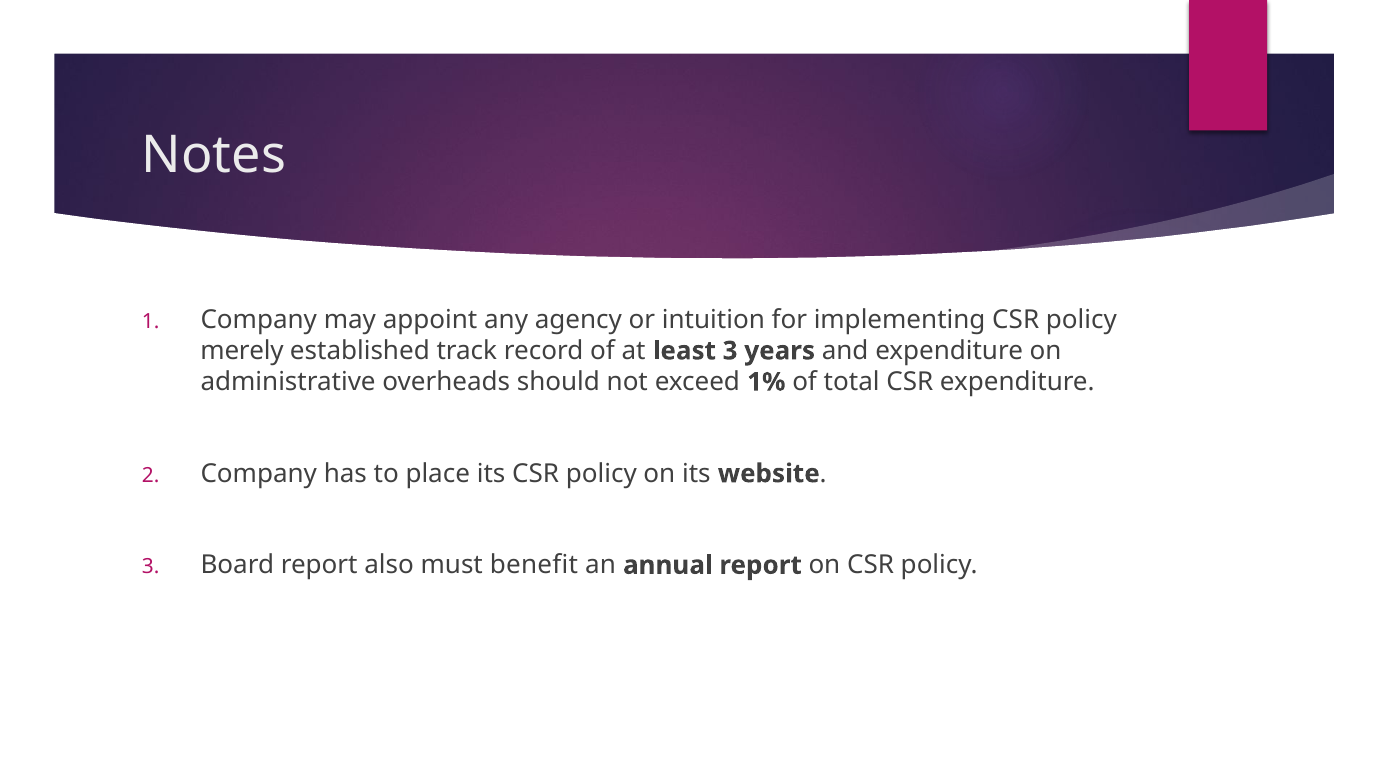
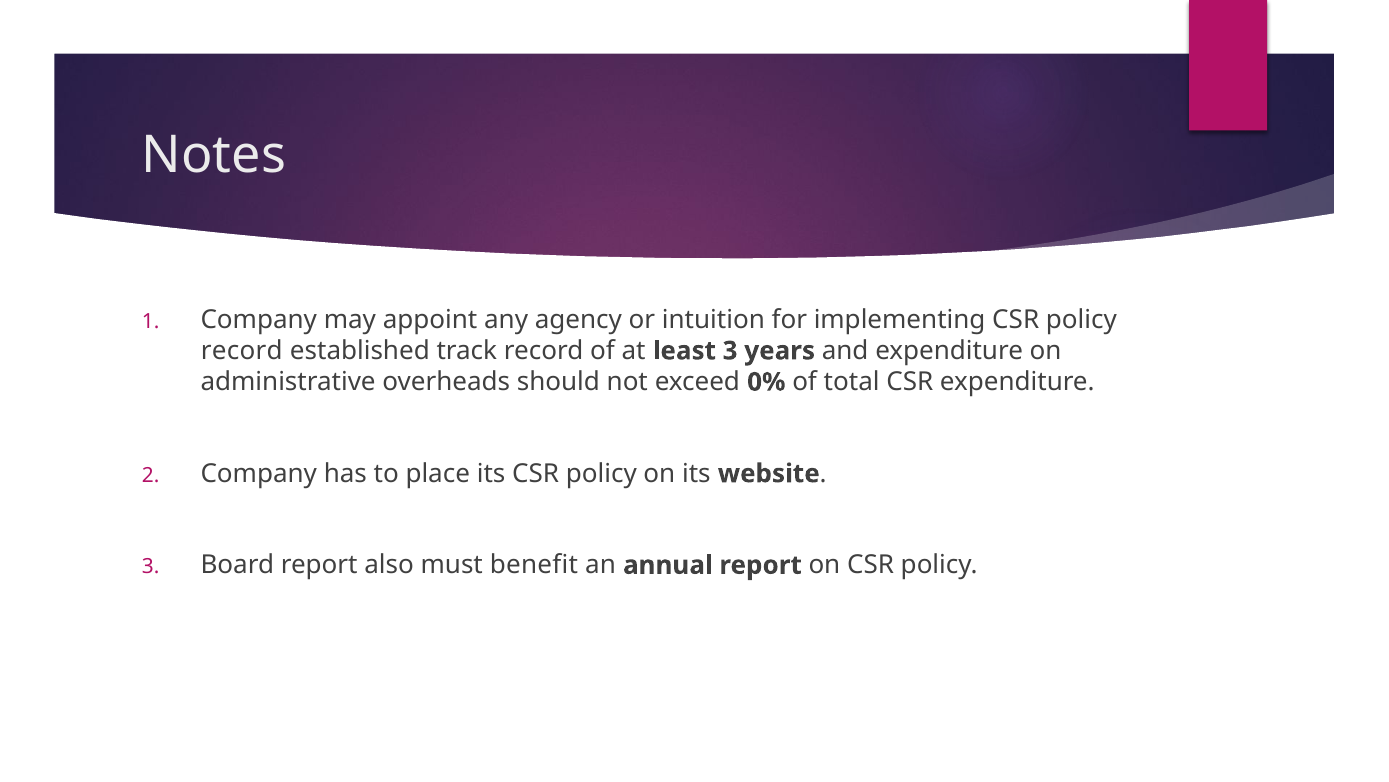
merely: merely -> record (242, 351)
1%: 1% -> 0% (766, 382)
